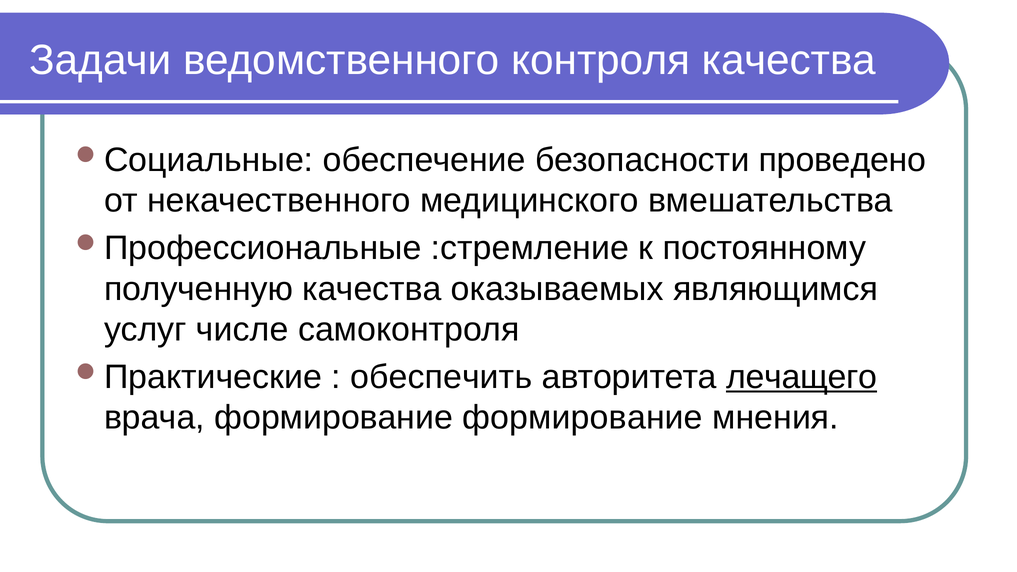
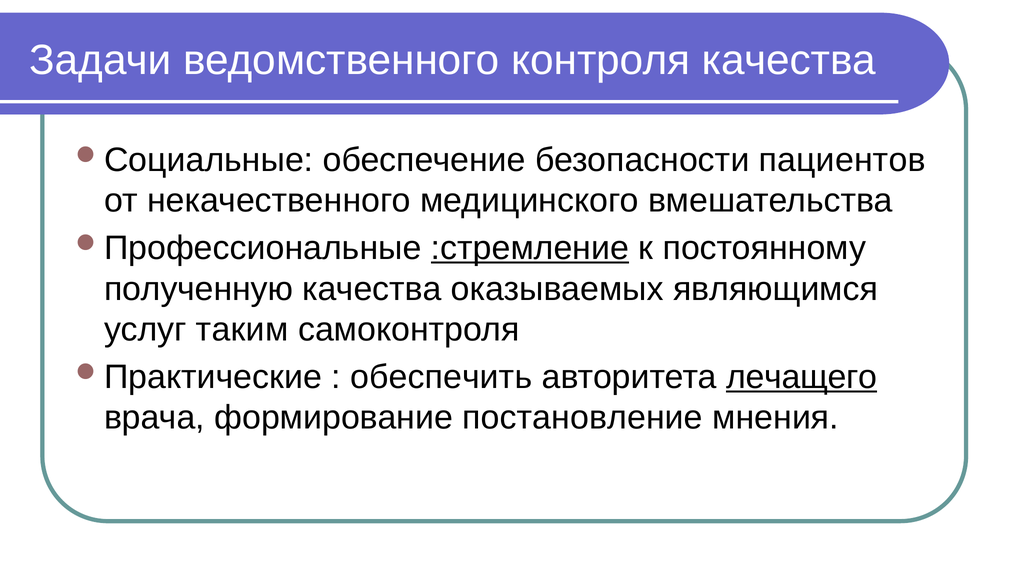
проведено: проведено -> пациентов (842, 160)
:стремление underline: none -> present (530, 248)
числе: числе -> таким (242, 330)
формирование формирование: формирование -> постановление (583, 418)
